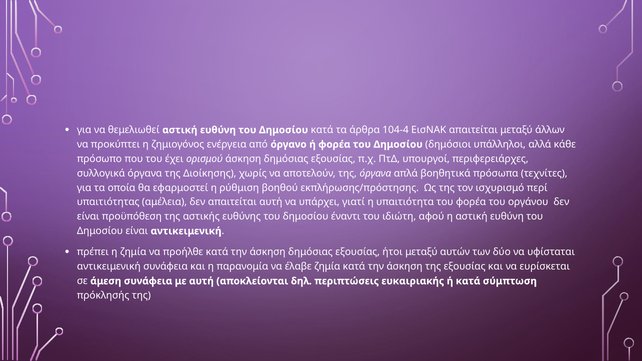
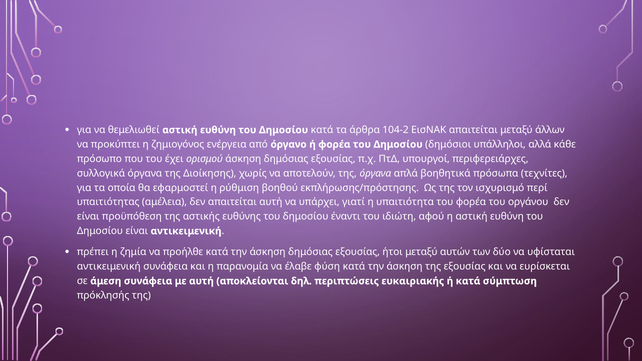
104-4: 104-4 -> 104-2 (396, 130)
έλαβε ζημία: ζημία -> φύση (327, 267)
